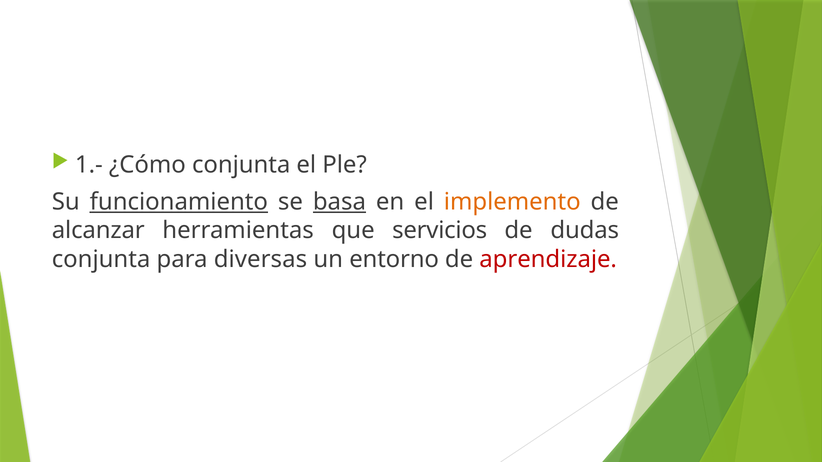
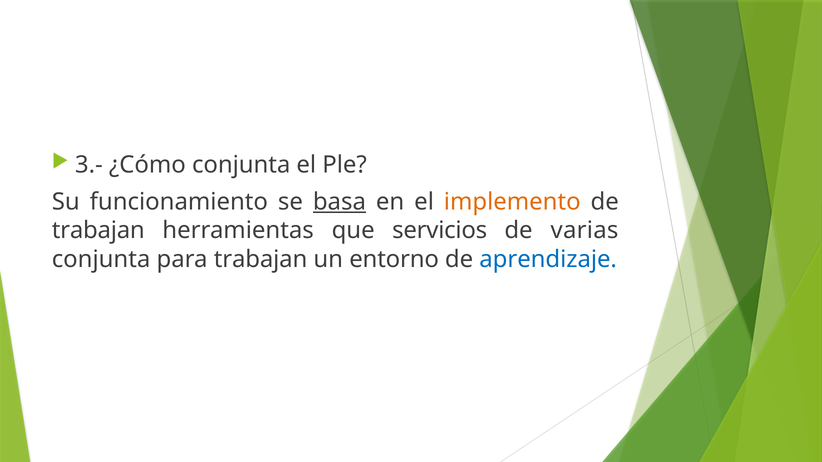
1.-: 1.- -> 3.- (89, 165)
funcionamiento underline: present -> none (179, 202)
alcanzar: alcanzar -> trabajan (98, 231)
dudas: dudas -> varias (585, 231)
para diversas: diversas -> trabajan (261, 259)
aprendizaje colour: red -> blue (548, 259)
